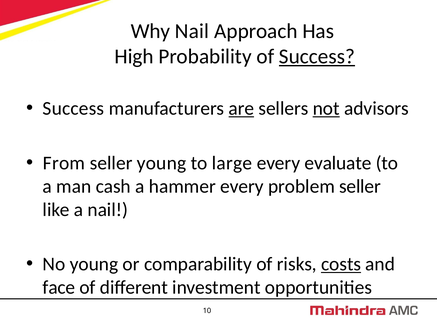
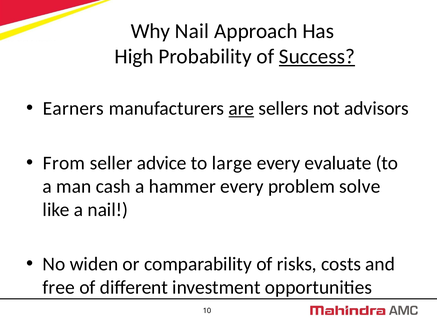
Success: Success -> Earners (73, 108)
not underline: present -> none (326, 108)
seller young: young -> advice (162, 163)
problem seller: seller -> solve (360, 186)
No young: young -> widen (94, 264)
costs underline: present -> none (341, 264)
face: face -> free (59, 287)
